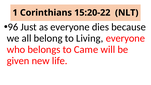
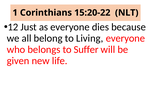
96: 96 -> 12 (13, 27)
Came: Came -> Suffer (86, 49)
